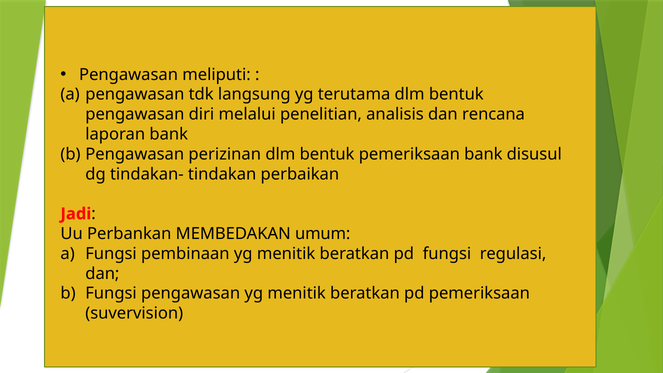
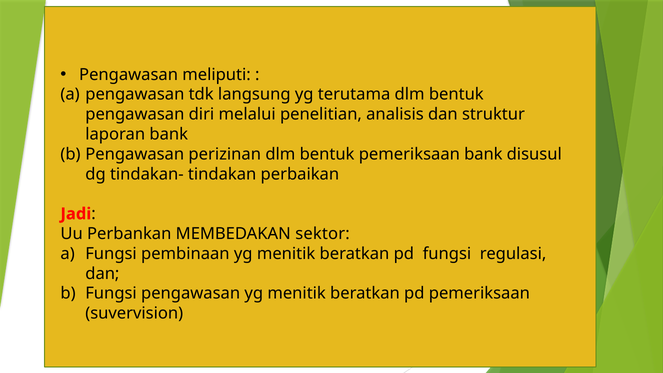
rencana: rencana -> struktur (493, 114)
umum: umum -> sektor (323, 234)
